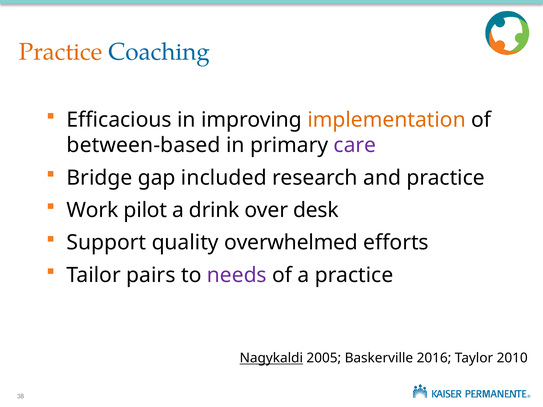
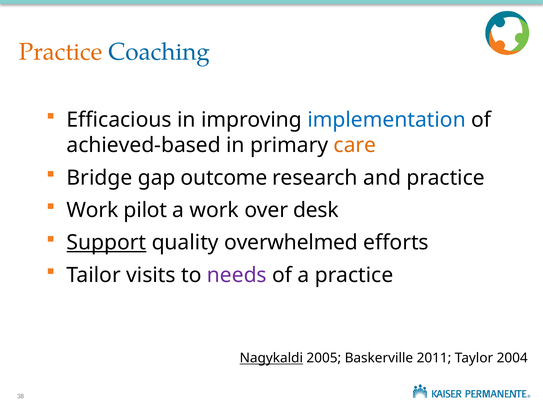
implementation colour: orange -> blue (387, 120)
between-based: between-based -> achieved-based (144, 145)
care colour: purple -> orange (355, 145)
included: included -> outcome (224, 178)
a drink: drink -> work (214, 210)
Support underline: none -> present (106, 243)
pairs: pairs -> visits (151, 275)
2016: 2016 -> 2011 (434, 358)
2010: 2010 -> 2004 (512, 358)
